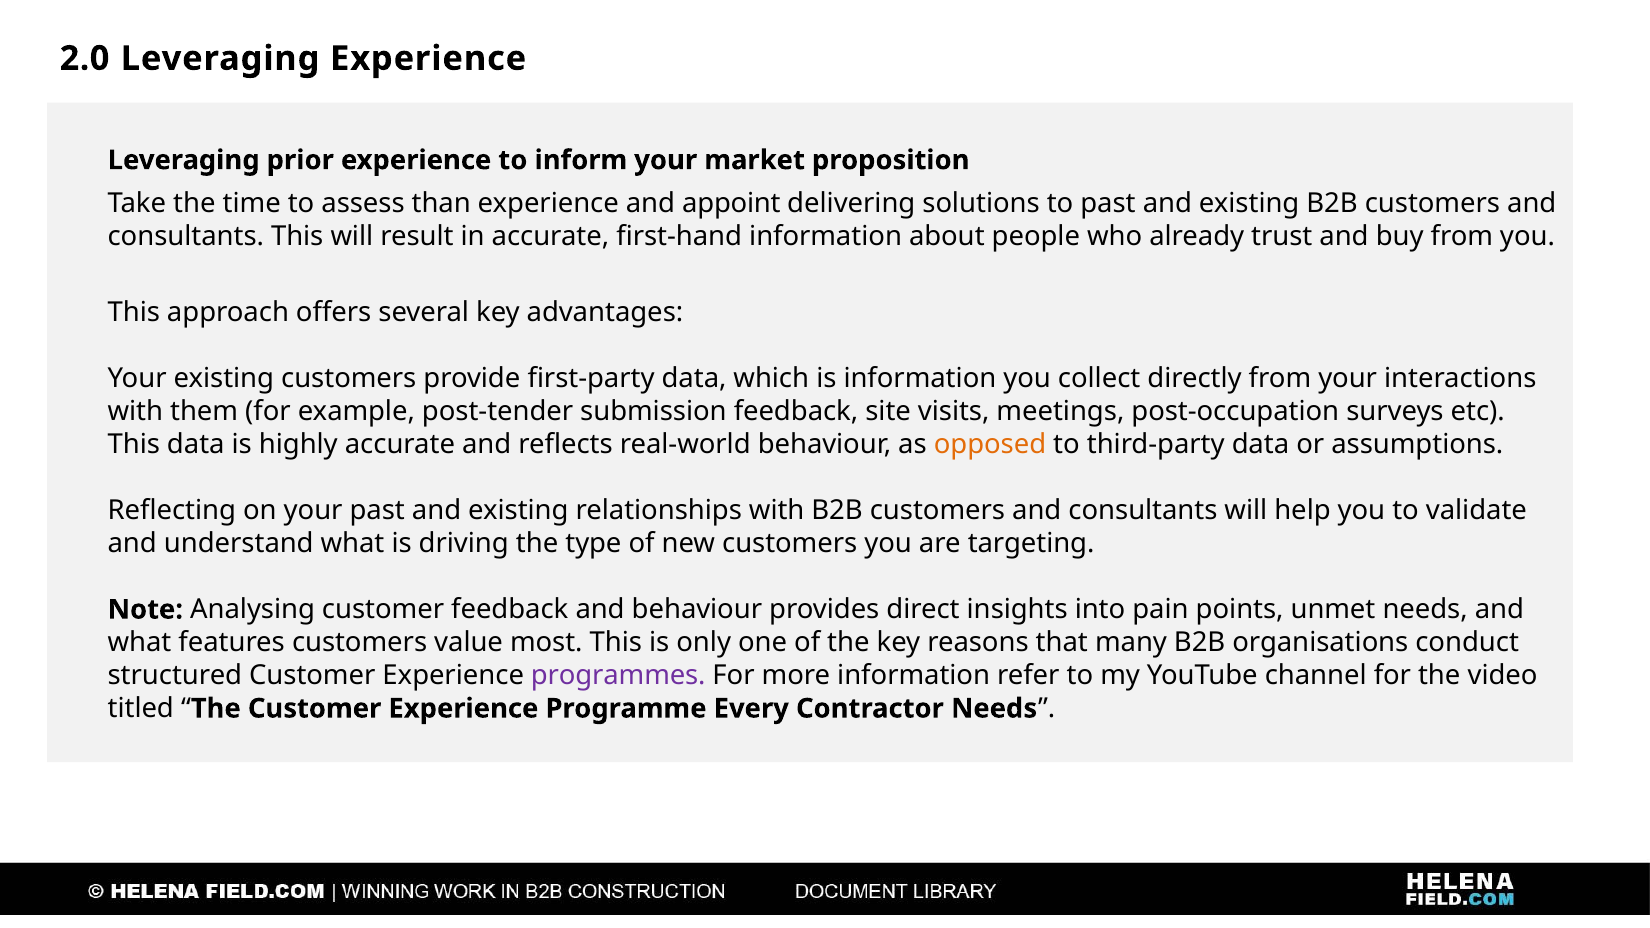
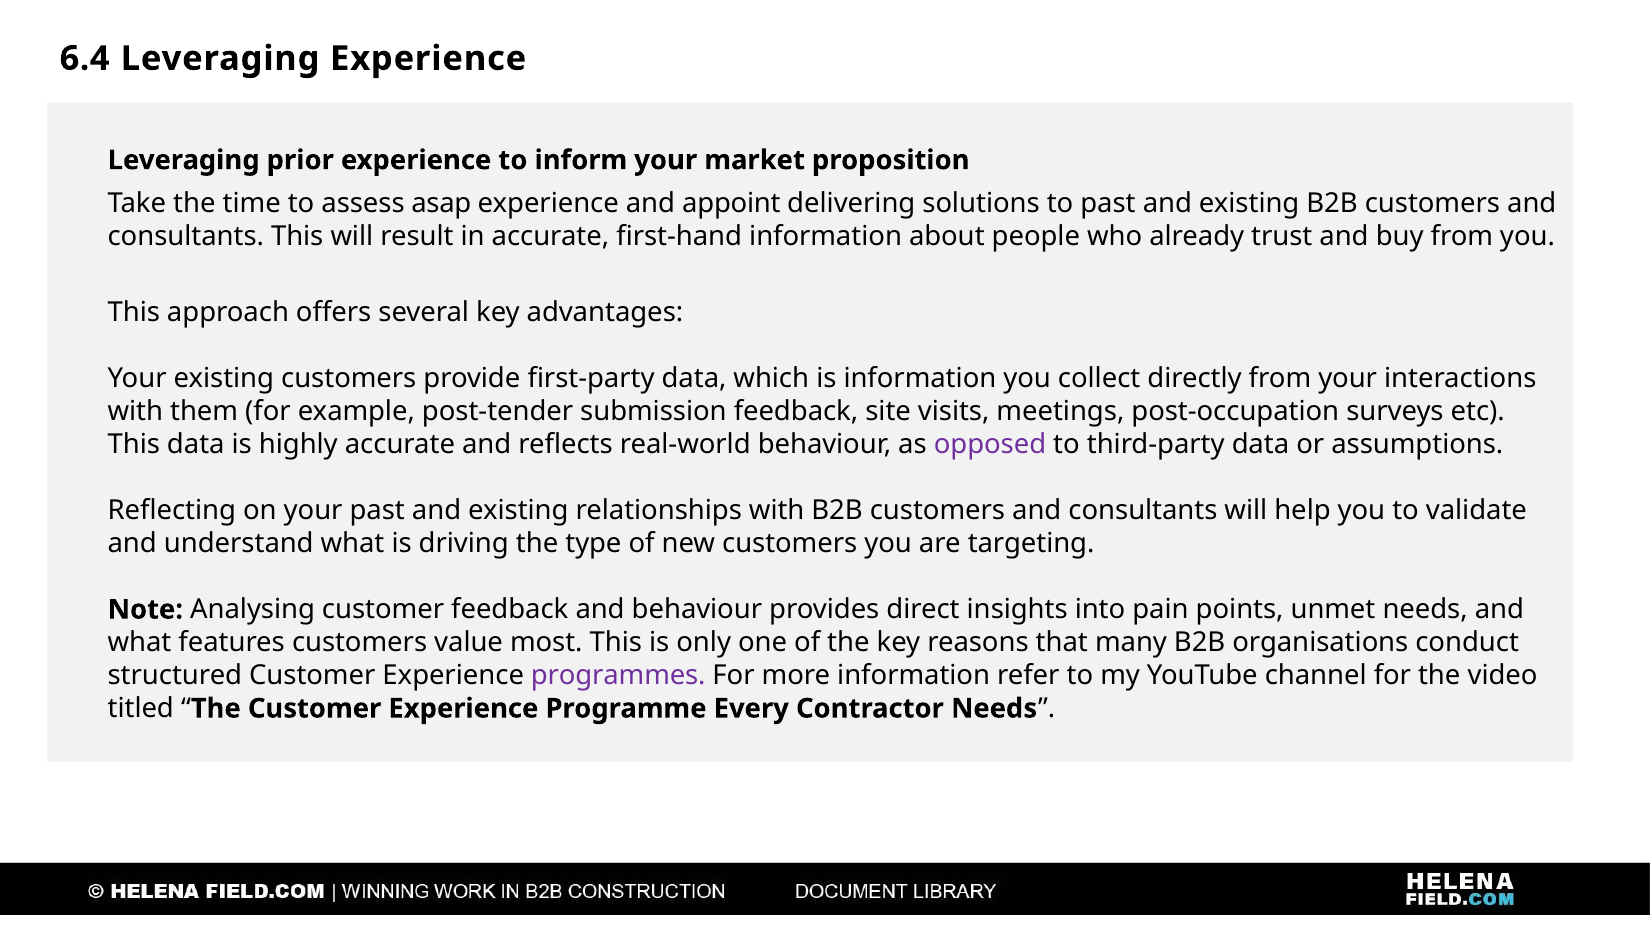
2.0: 2.0 -> 6.4 (85, 58)
than: than -> asap (441, 203)
opposed colour: orange -> purple (990, 445)
